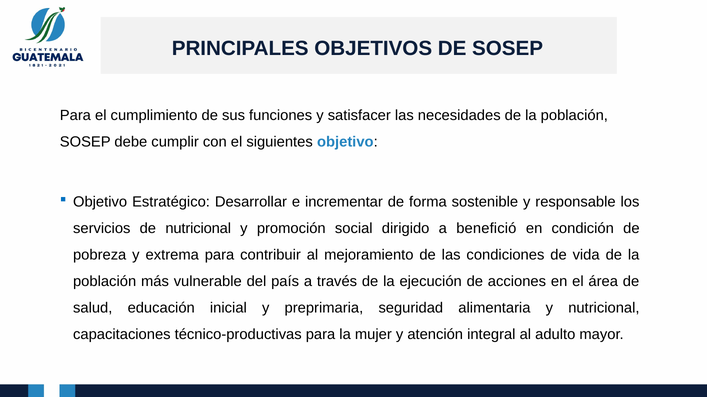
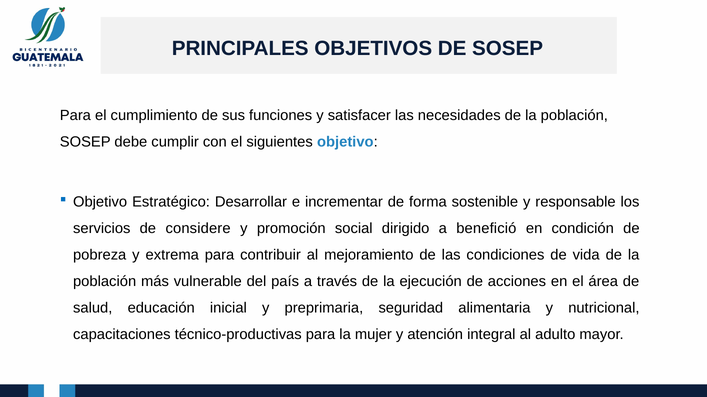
de nutricional: nutricional -> considere (198, 229)
